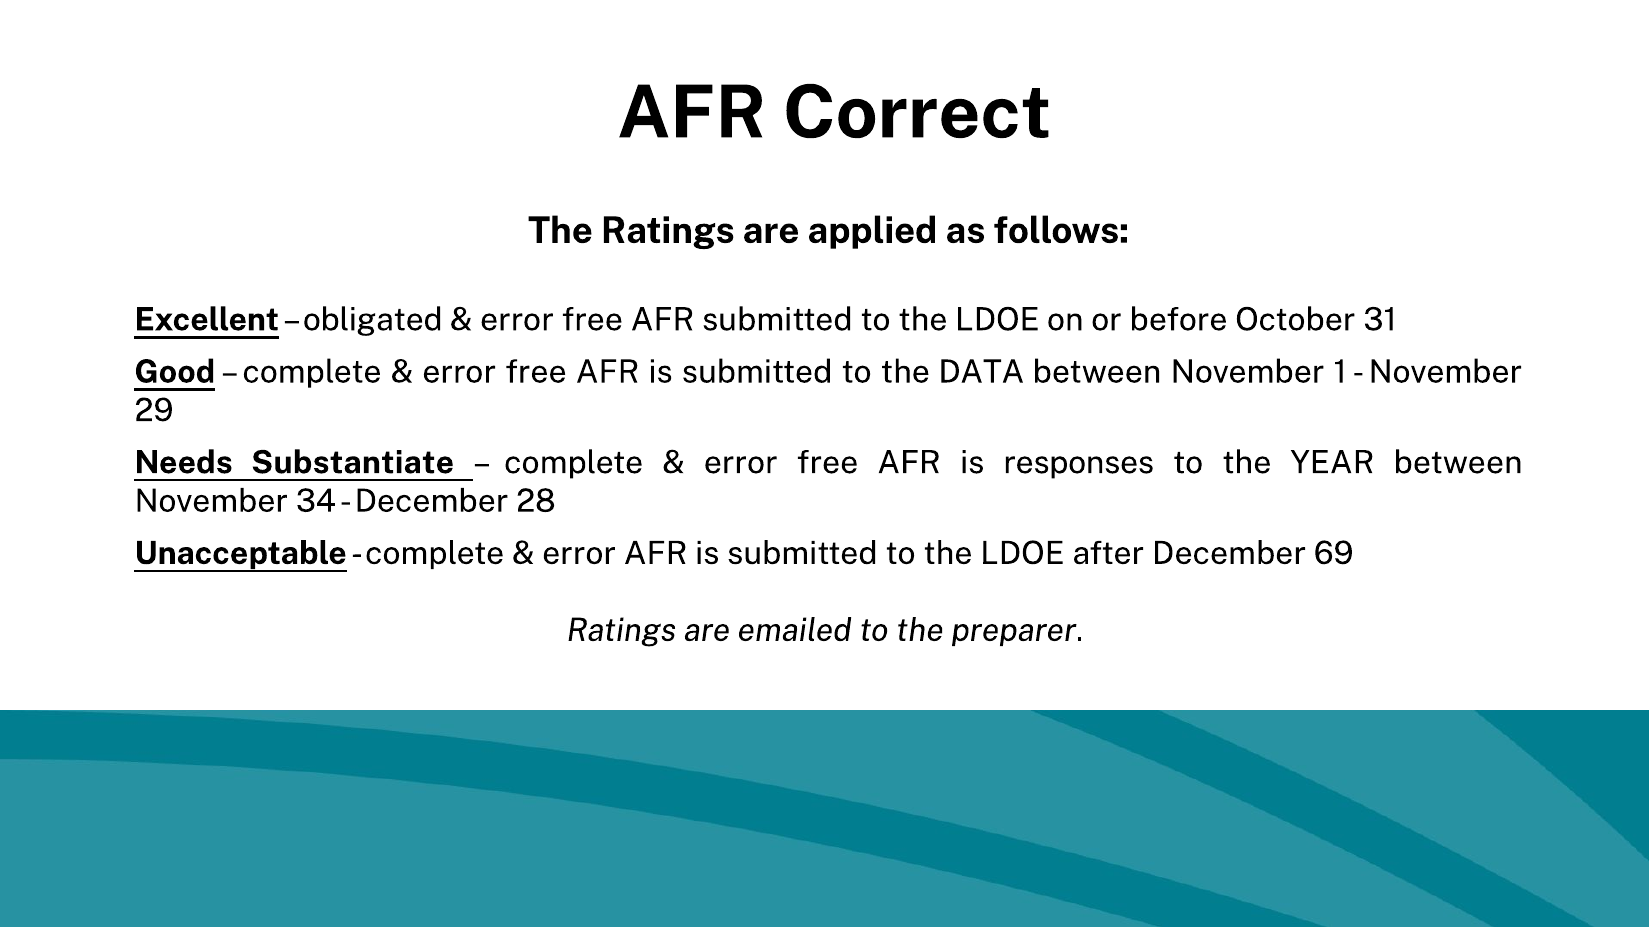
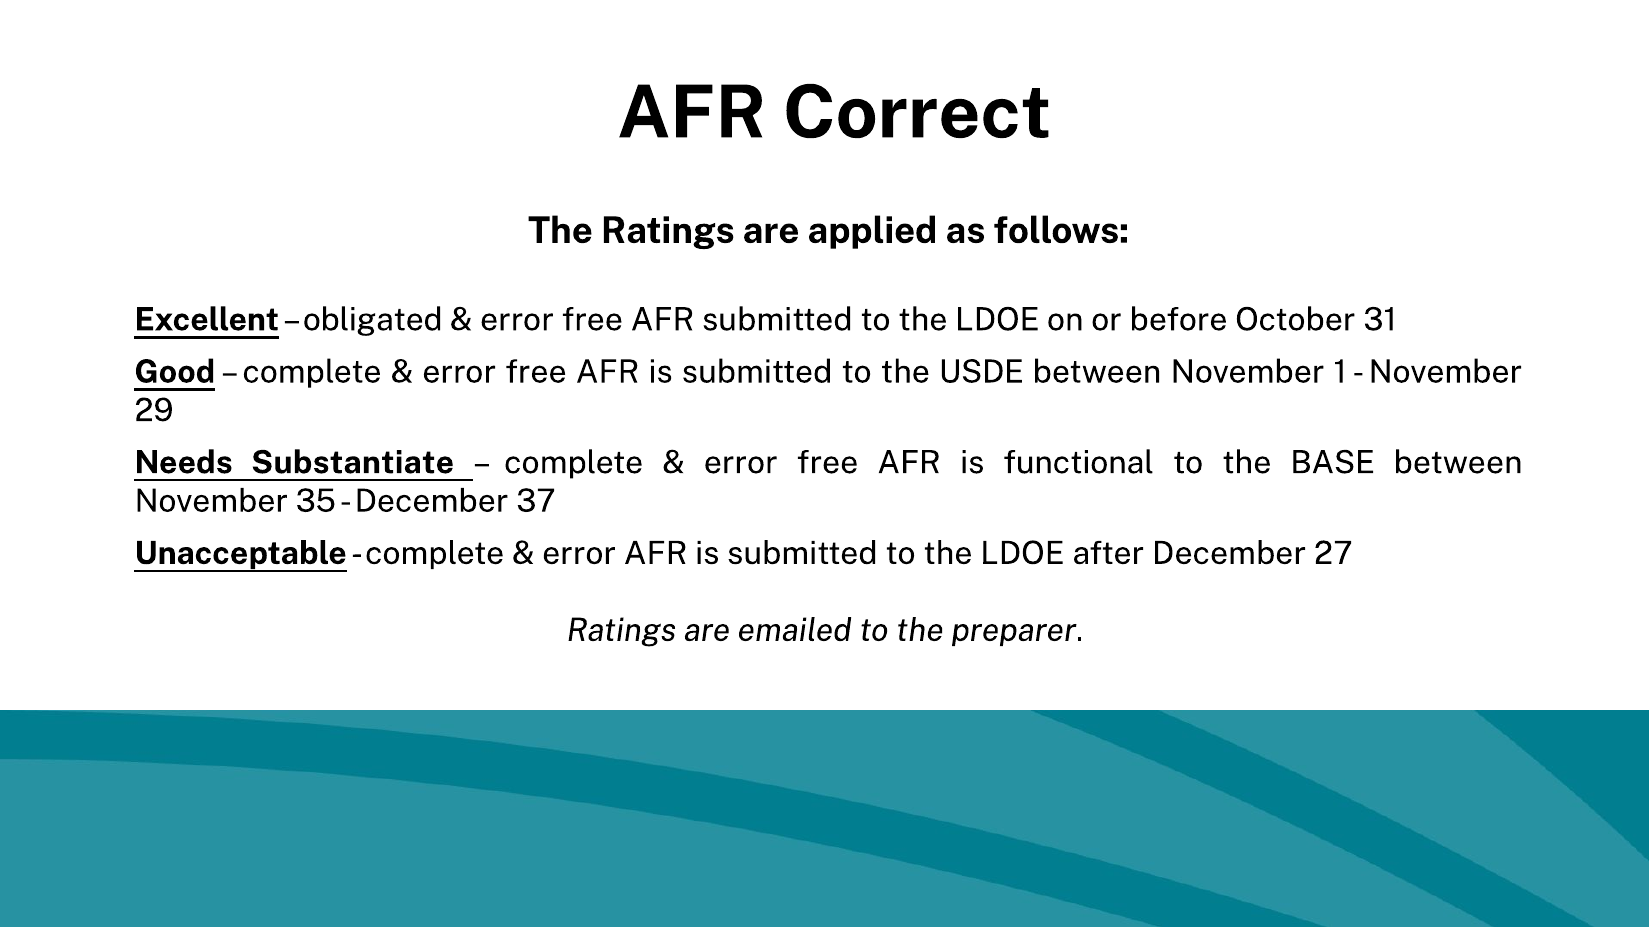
DATA: DATA -> USDE (981, 372)
responses: responses -> functional (1079, 463)
YEAR: YEAR -> BASE (1333, 463)
34: 34 -> 35 (316, 501)
28: 28 -> 37 (536, 501)
69: 69 -> 27 (1333, 554)
